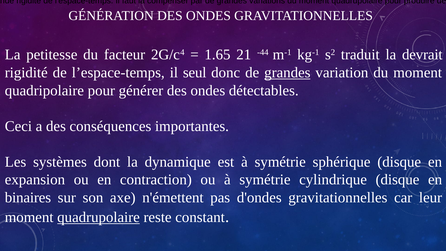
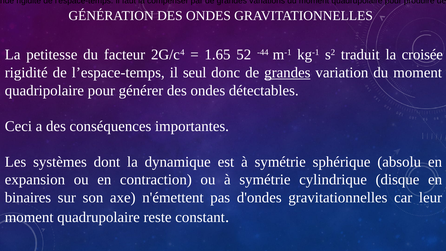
21: 21 -> 52 (244, 55)
devrait: devrait -> croisée (422, 55)
sphérique disque: disque -> absolu (399, 162)
quadrupolaire underline: present -> none (99, 217)
